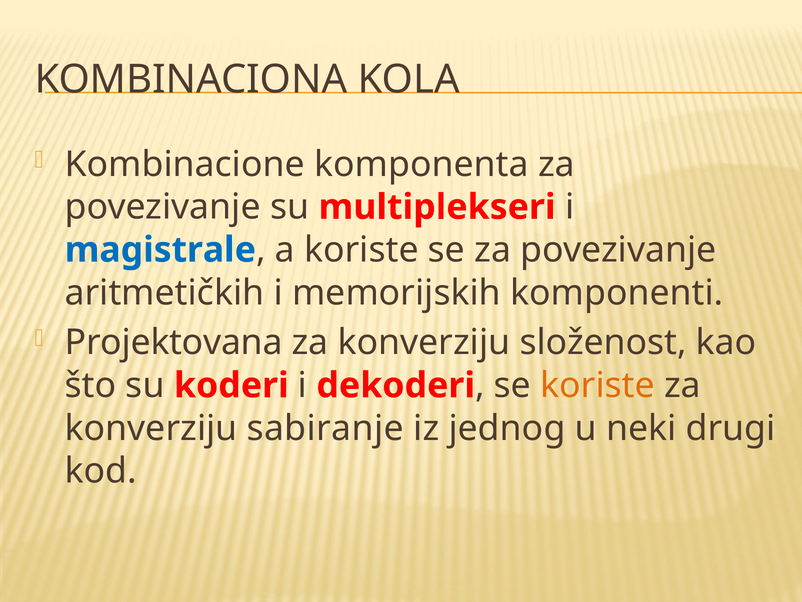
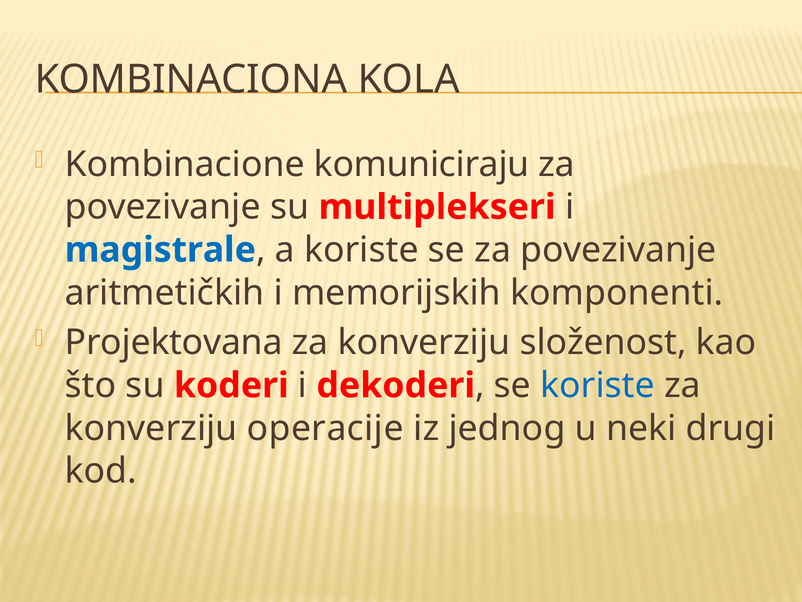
komponenta: komponenta -> komuniciraju (422, 164)
koriste colour: orange -> blue (598, 385)
sabiranje: sabiranje -> operacije (325, 428)
